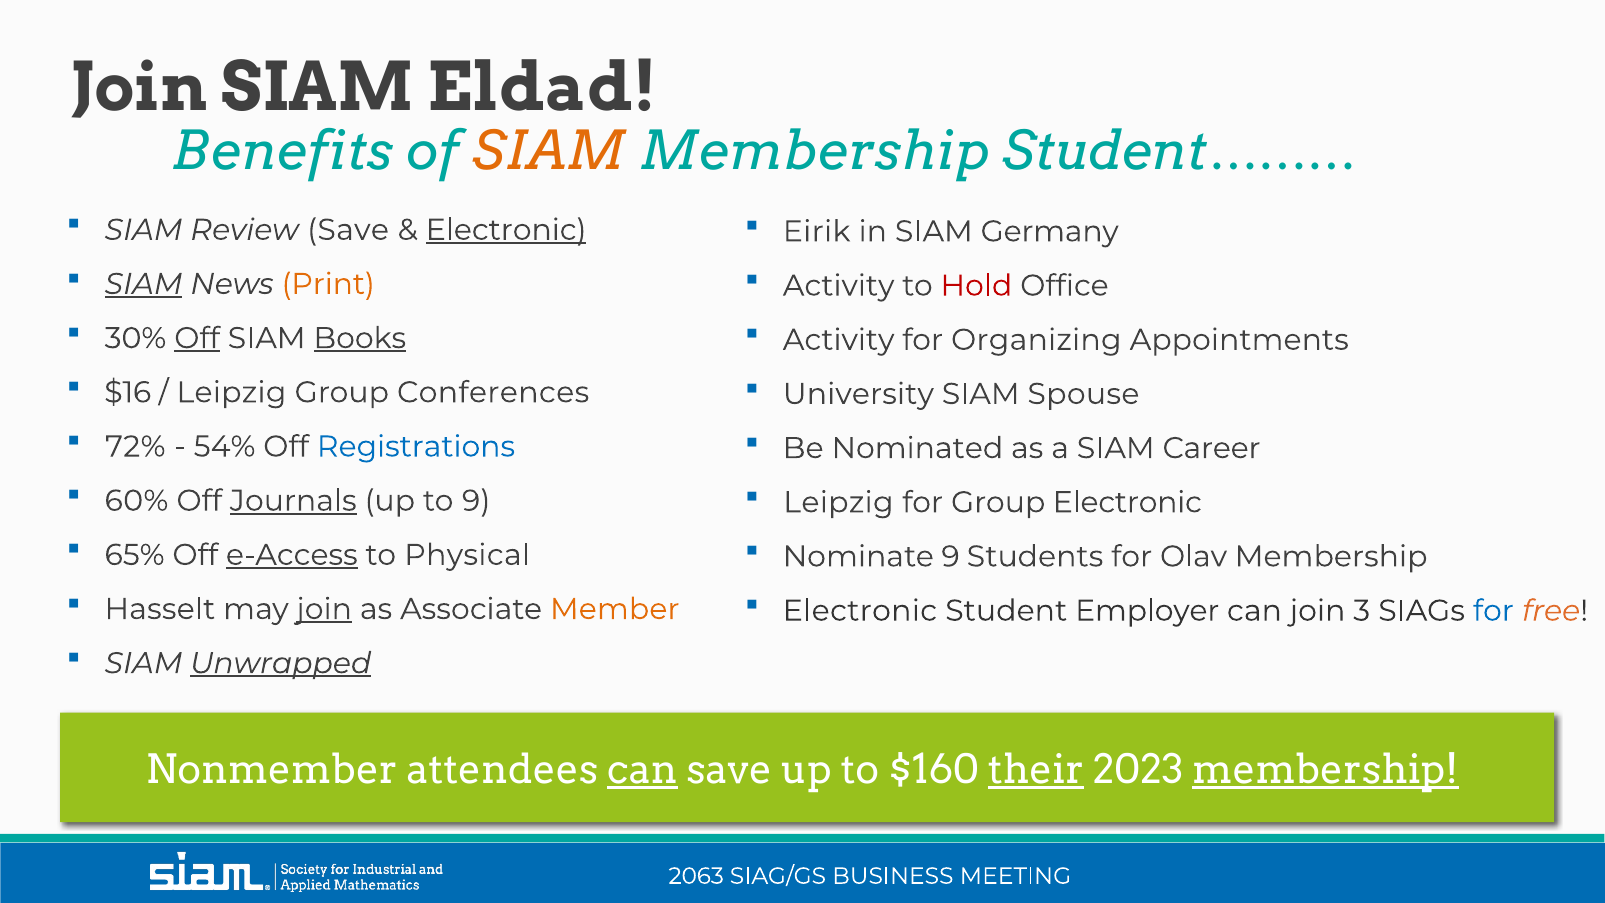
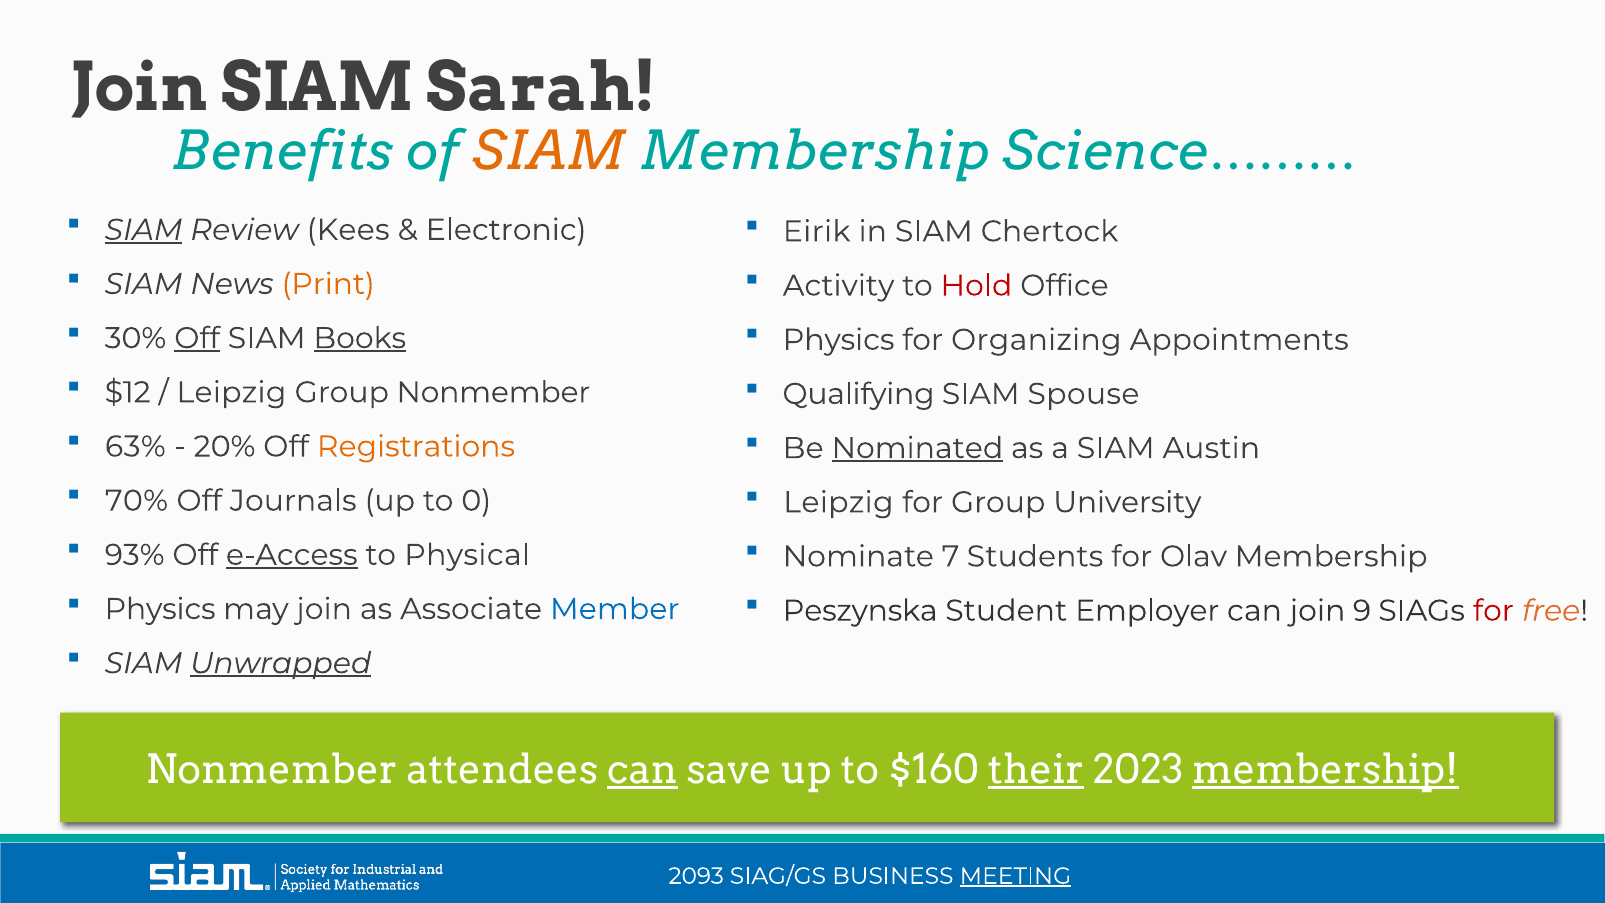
Eldad: Eldad -> Sarah (542, 88)
Student………: Student……… -> Science……… (1179, 152)
SIAM underline: none -> present (144, 230)
Review Save: Save -> Kees (348, 230)
Electronic underline: present -> none (506, 230)
Germany: Germany -> Chertock (1049, 231)
SIAM underline: present -> none (144, 284)
Activity: Activity -> Physics (839, 340)
$16: $16 -> $12 (128, 392)
Group Conferences: Conferences -> Nonmember (493, 392)
University: University -> Qualifying (859, 394)
72%: 72% -> 63% (135, 446)
54%: 54% -> 20% (225, 446)
Registrations colour: blue -> orange (416, 446)
Nominated underline: none -> present (917, 448)
Career: Career -> Austin (1211, 448)
60%: 60% -> 70% (136, 501)
Journals underline: present -> none (293, 501)
to 9: 9 -> 0 (476, 501)
Group Electronic: Electronic -> University (1127, 502)
65%: 65% -> 93% (135, 555)
Nominate 9: 9 -> 7 (950, 556)
Hasselt: Hasselt -> Physics (160, 609)
join underline: present -> none (324, 609)
Member colour: orange -> blue (615, 609)
Electronic: Electronic -> Peszynska (860, 611)
3: 3 -> 9 (1362, 611)
for colour: blue -> red (1493, 611)
2063: 2063 -> 2093 (696, 876)
MEETING underline: none -> present (1015, 876)
